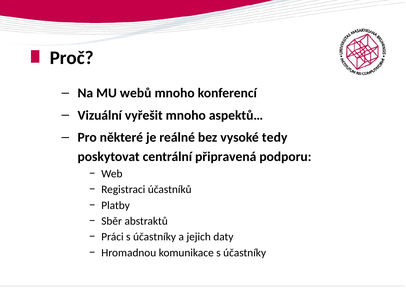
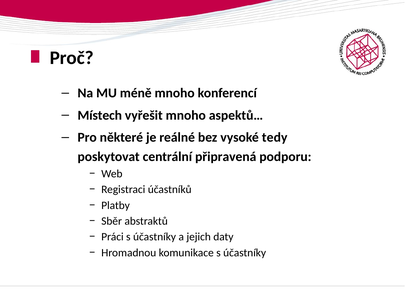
webů: webů -> méně (136, 93)
Vizuální: Vizuální -> Místech (100, 115)
